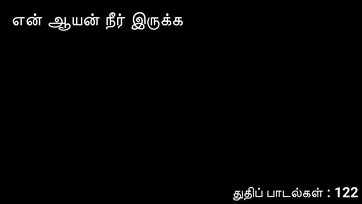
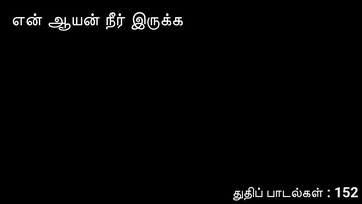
122: 122 -> 152 (346, 192)
